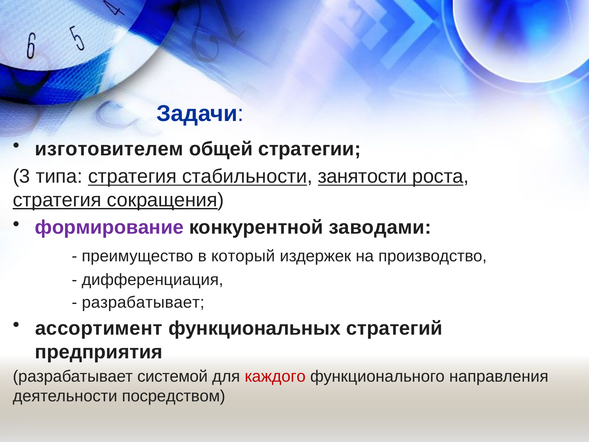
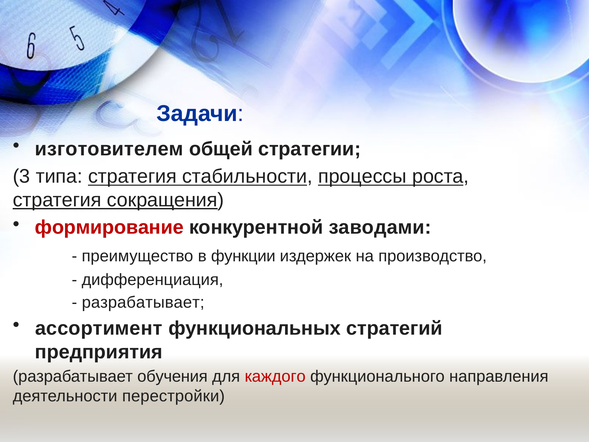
занятости: занятости -> процессы (362, 176)
формирование colour: purple -> red (109, 227)
который: который -> функции (243, 256)
системой: системой -> обучения (173, 376)
посредством: посредством -> перестройки (173, 396)
